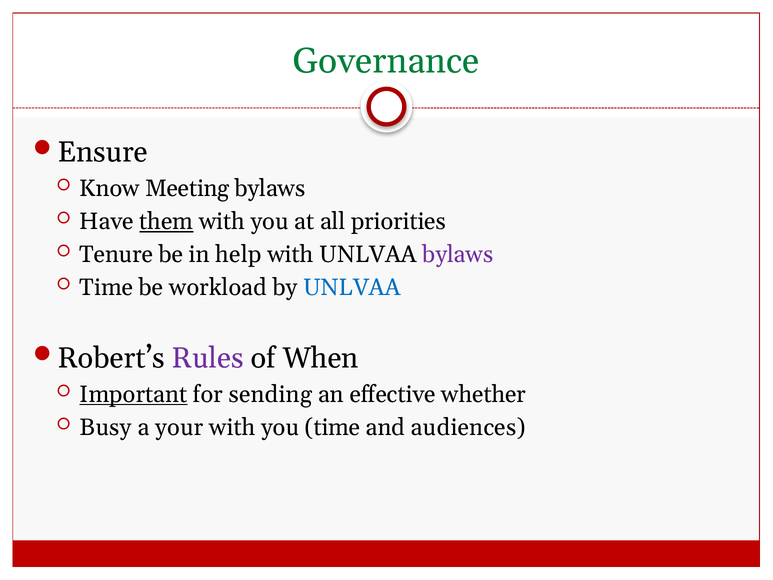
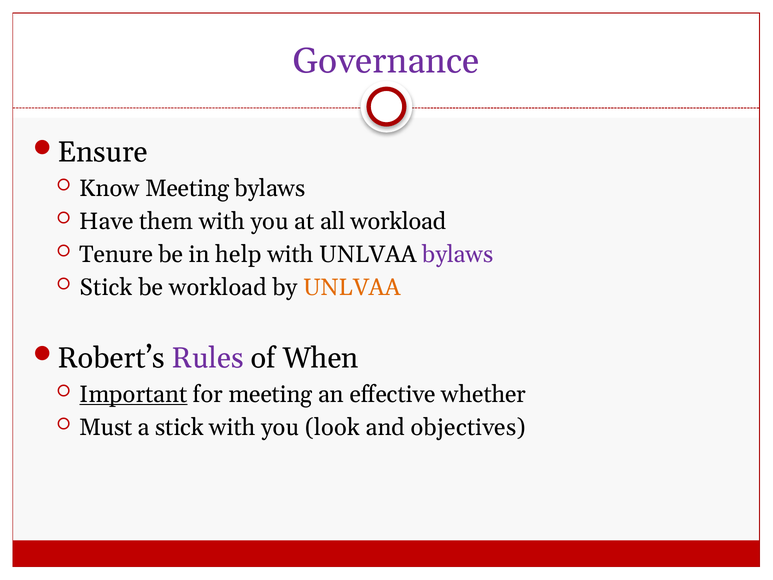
Governance colour: green -> purple (386, 61)
them underline: present -> none (166, 221)
all priorities: priorities -> workload (399, 221)
Time: Time -> Stick (106, 287)
UNLVAA colour: blue -> orange (352, 287)
for sending: sending -> meeting (271, 394)
Busy: Busy -> Must (106, 427)
a your: your -> stick (180, 427)
you time: time -> look (332, 427)
audiences: audiences -> objectives (468, 427)
